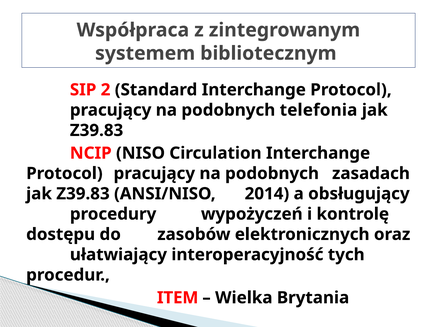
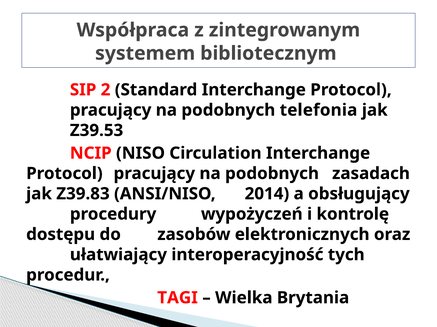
Z39.83: Z39.83 -> Z39.53 (97, 131)
ITEM: ITEM -> TAGI (178, 298)
